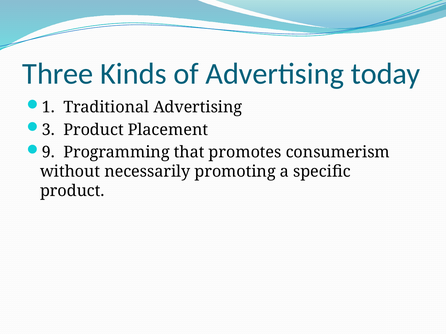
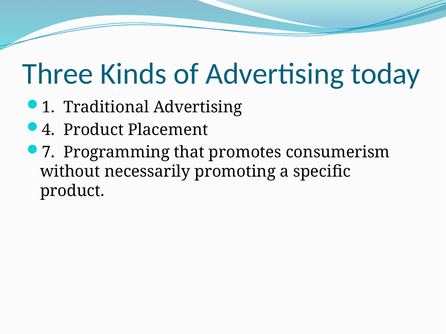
3: 3 -> 4 (48, 130)
9: 9 -> 7 (48, 152)
